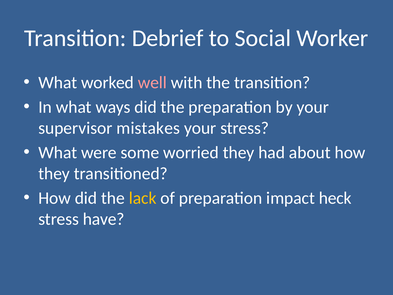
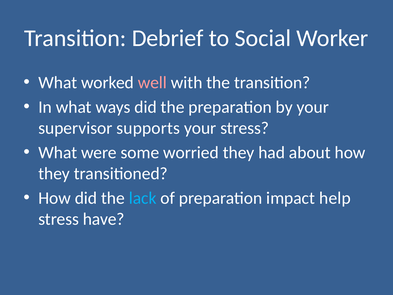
mistakes: mistakes -> supports (148, 128)
lack colour: yellow -> light blue (143, 198)
heck: heck -> help (335, 198)
